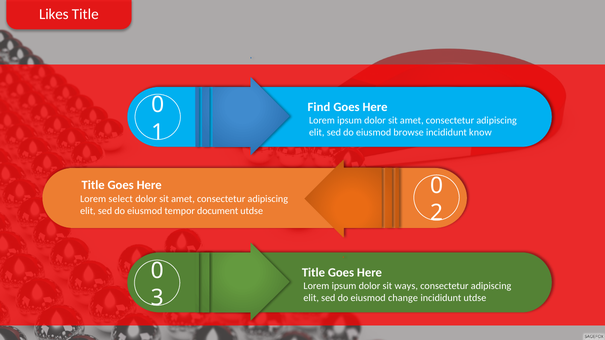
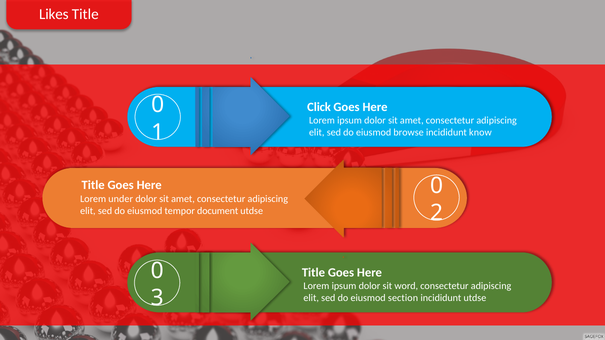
Find: Find -> Click (319, 107)
select: select -> under (121, 199)
ways: ways -> word (406, 286)
change: change -> section (403, 298)
